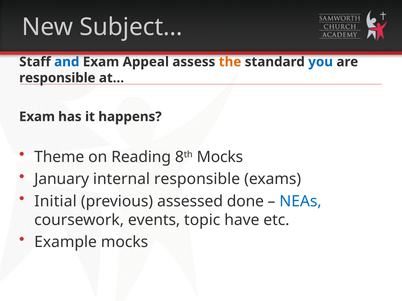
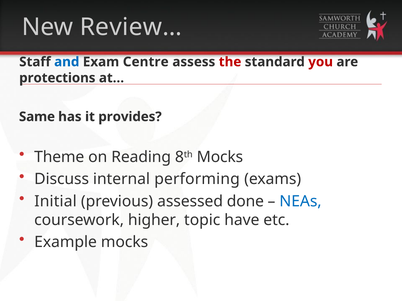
Subject…: Subject… -> Review… (131, 27)
Appeal: Appeal -> Centre (146, 62)
the colour: orange -> red (230, 62)
you colour: blue -> red (321, 62)
responsible: responsible -> protections (57, 78)
Exam: Exam -> Same (37, 117)
happens: happens -> provides (130, 117)
January: January -> Discuss (62, 179)
internal responsible: responsible -> performing (197, 179)
events: events -> higher (154, 220)
